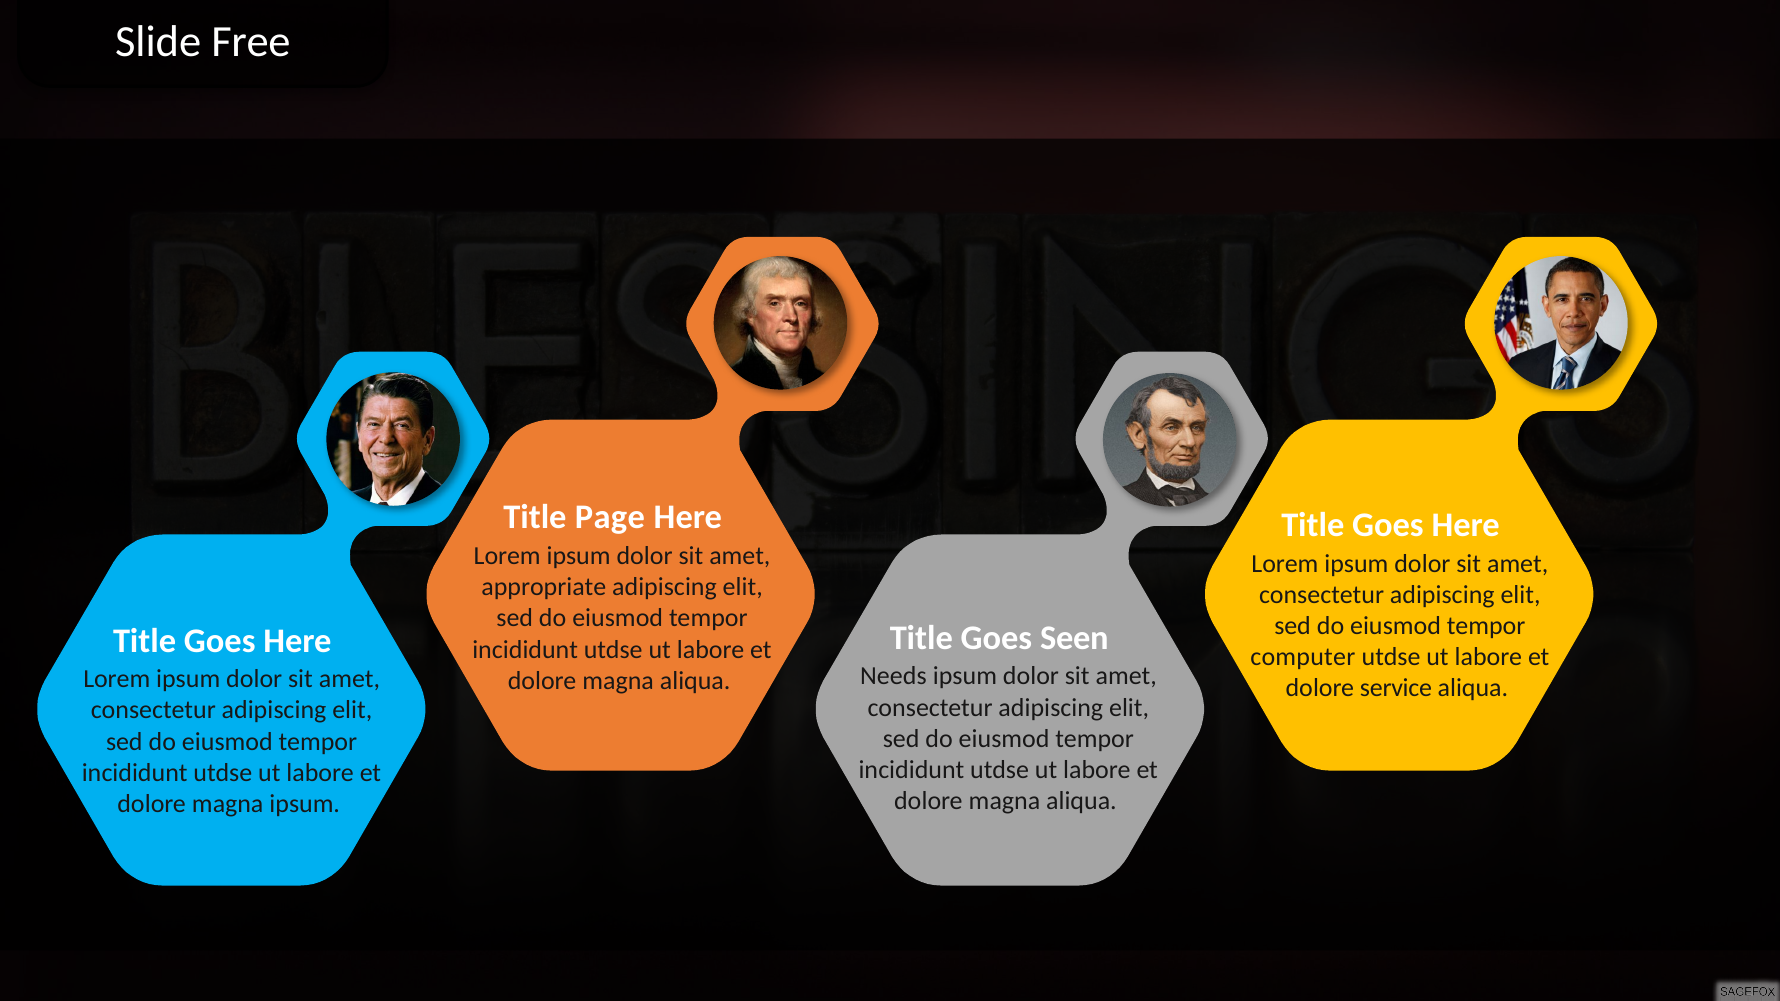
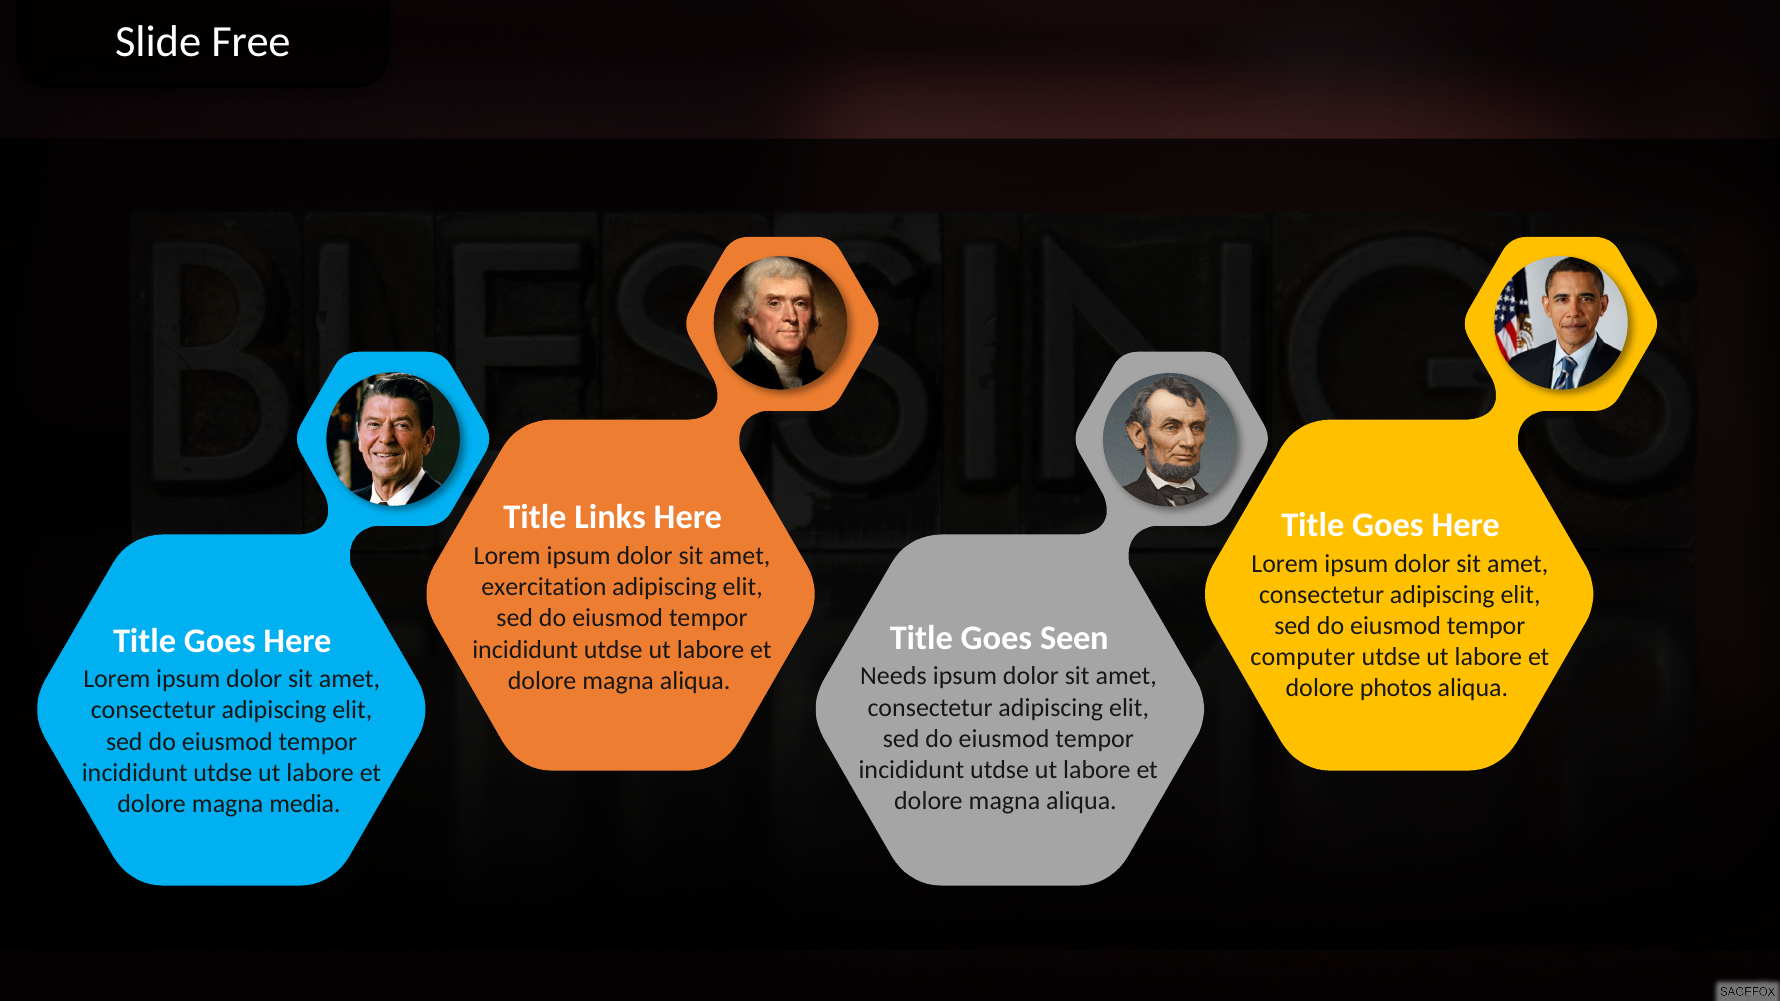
Page: Page -> Links (610, 518)
appropriate: appropriate -> exercitation (544, 587)
service: service -> photos (1396, 689)
magna ipsum: ipsum -> media (305, 804)
